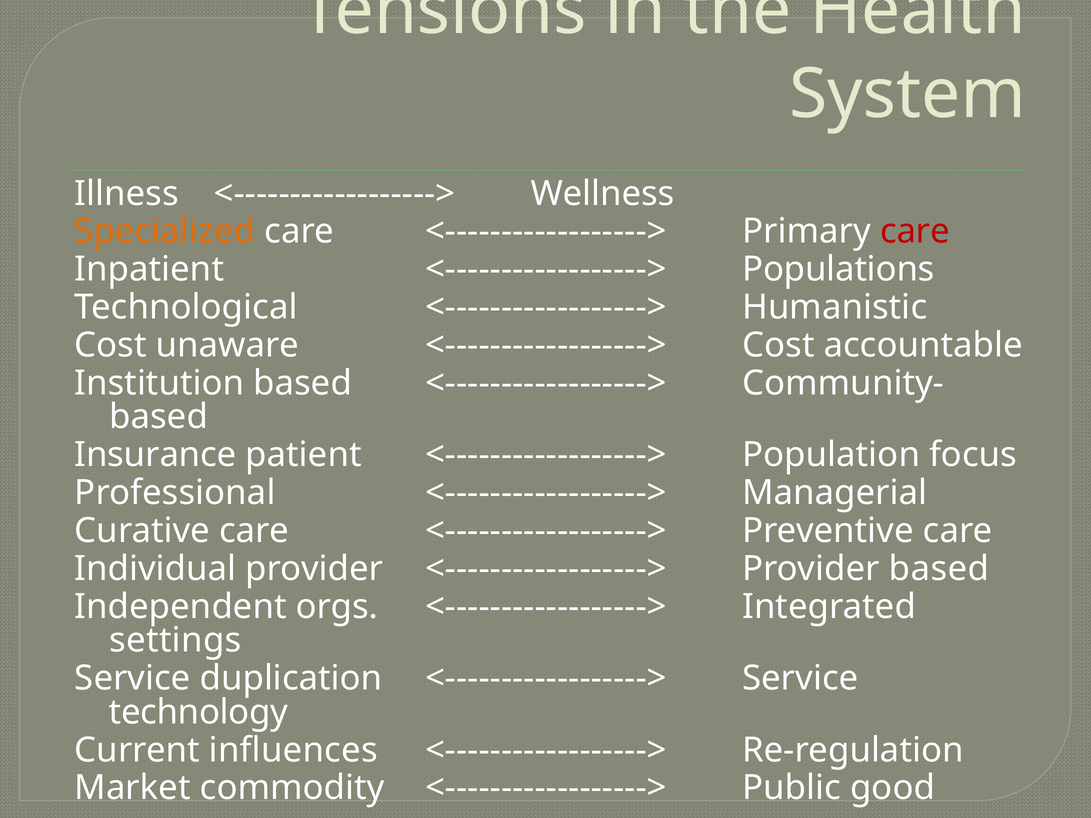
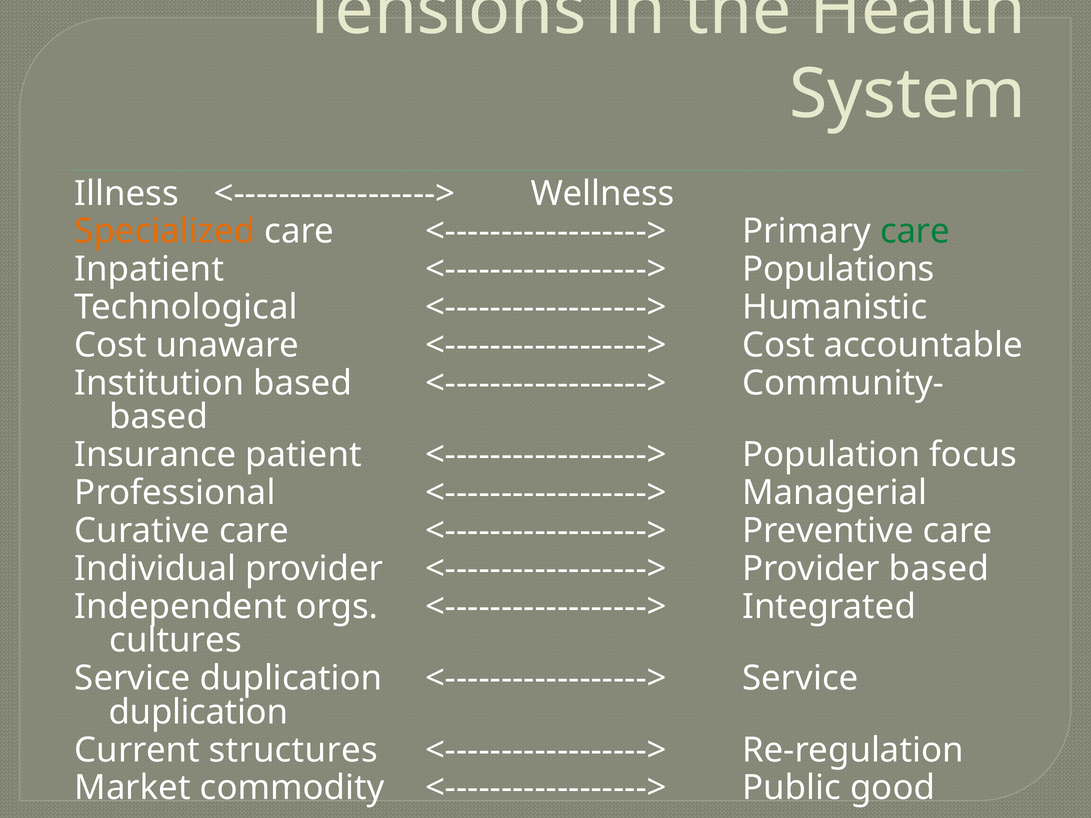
care colour: red -> green (915, 232)
settings: settings -> cultures (175, 641)
technology: technology -> duplication (198, 712)
influences: influences -> structures (293, 750)
